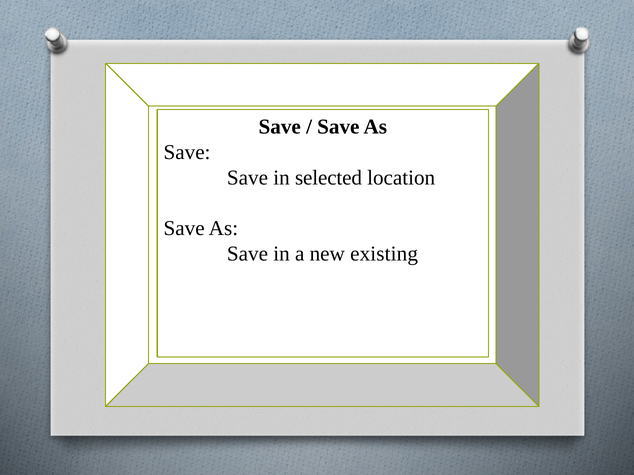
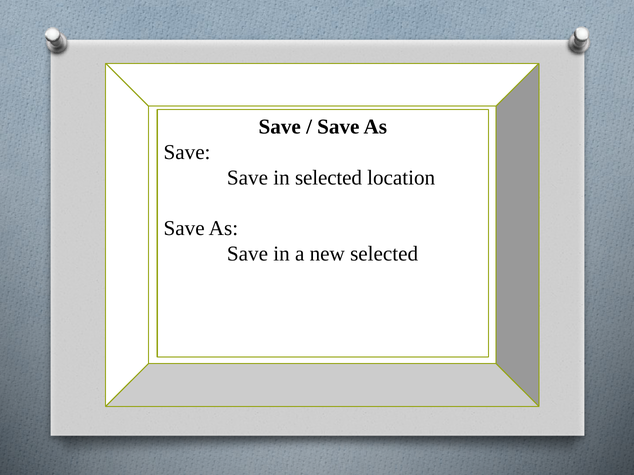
new existing: existing -> selected (384, 254)
